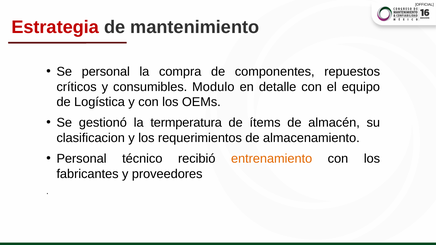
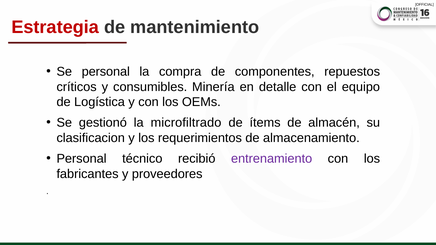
Modulo: Modulo -> Minería (213, 87)
termperatura: termperatura -> microfiltrado (186, 123)
entrenamiento colour: orange -> purple (272, 159)
